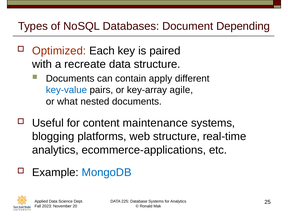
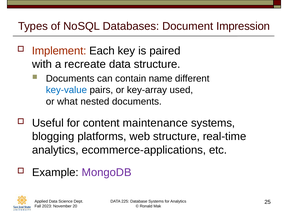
Depending: Depending -> Impression (243, 26)
Optimized: Optimized -> Implement (59, 51)
apply: apply -> name (161, 78)
agile: agile -> used (181, 90)
MongoDB colour: blue -> purple (107, 172)
